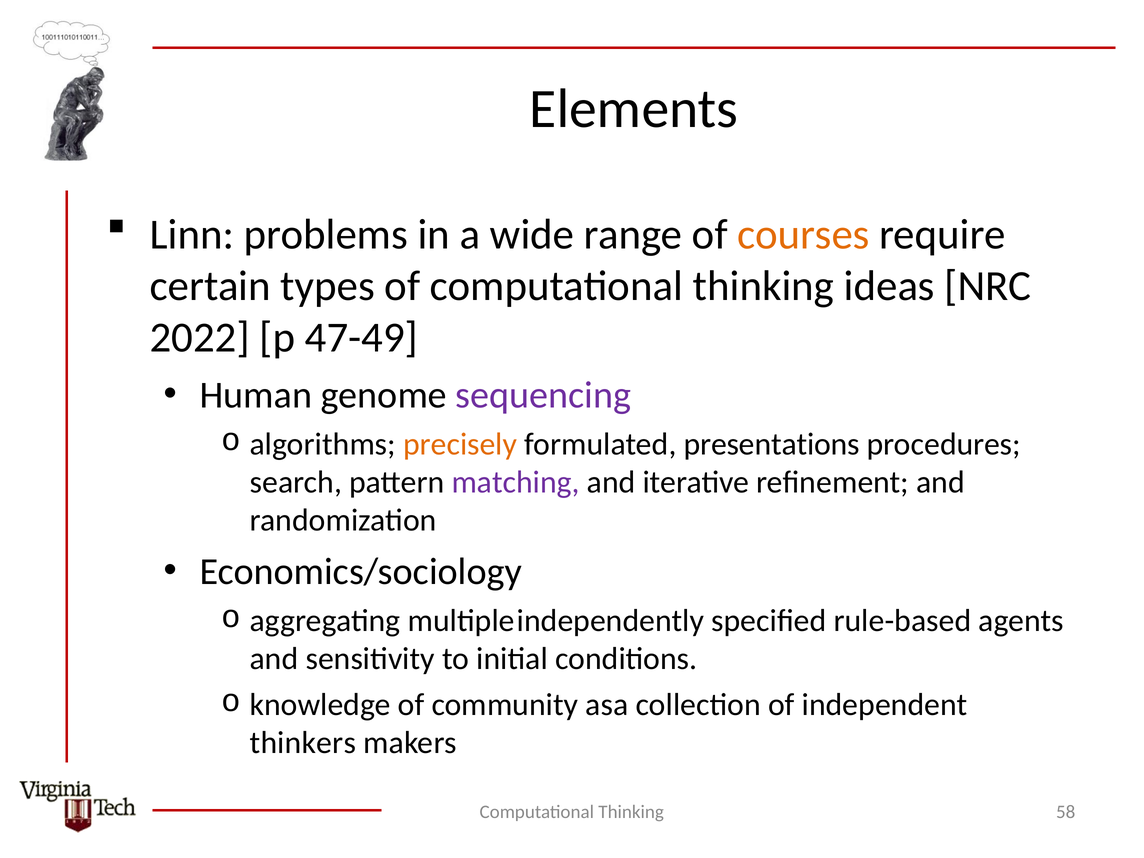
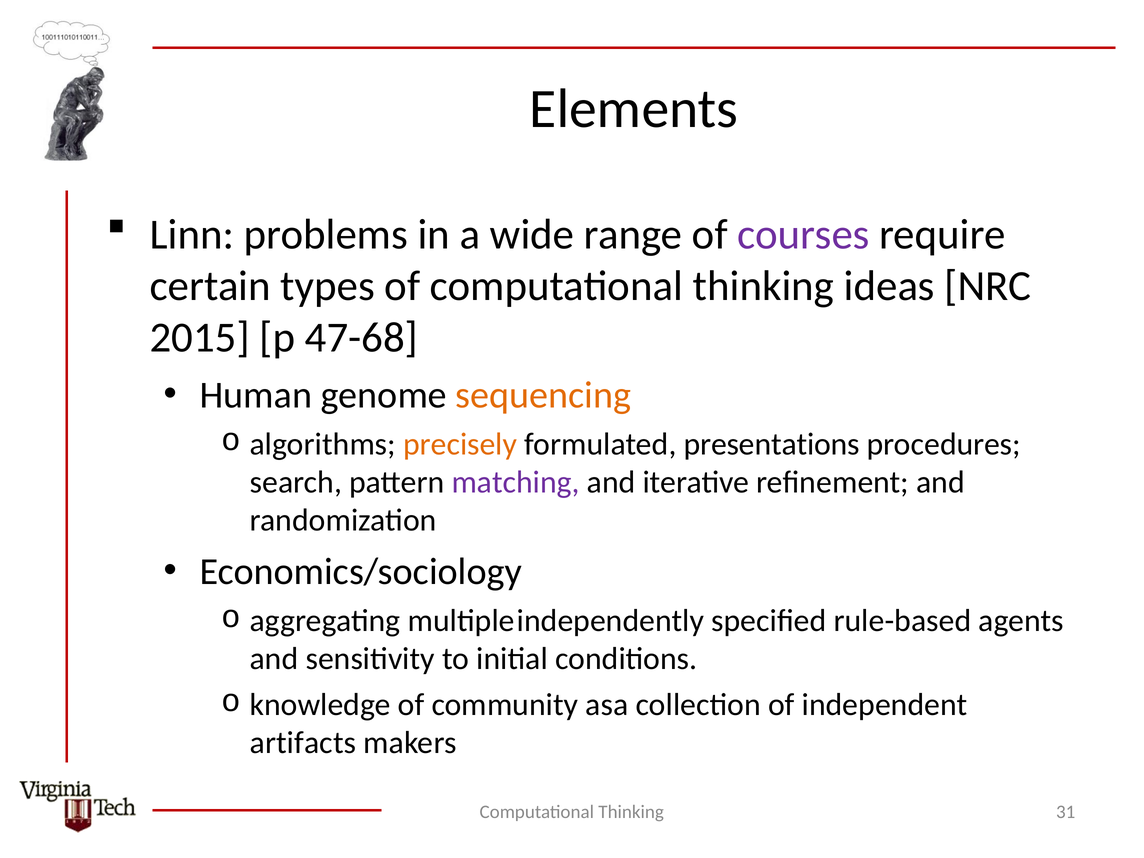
courses colour: orange -> purple (803, 235)
2022: 2022 -> 2015 (200, 338)
47-49: 47-49 -> 47-68 (361, 338)
sequencing colour: purple -> orange (543, 395)
thinkers: thinkers -> artifacts (303, 743)
58: 58 -> 31 (1066, 812)
